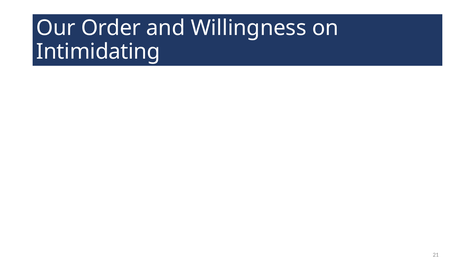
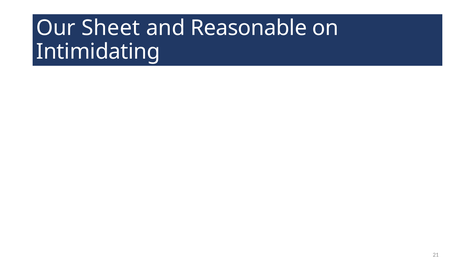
Order: Order -> Sheet (111, 28)
Willingness: Willingness -> Reasonable (249, 28)
